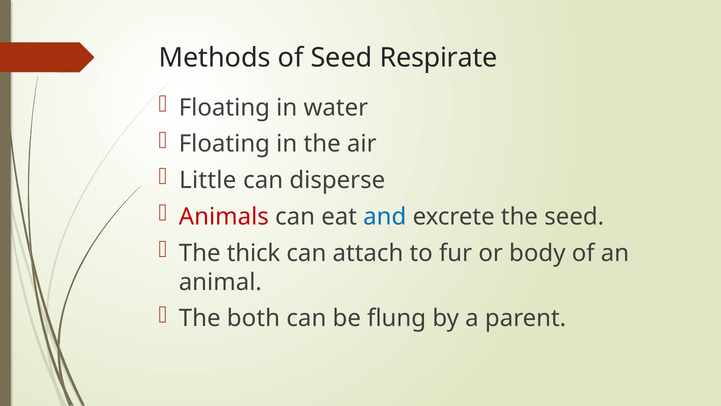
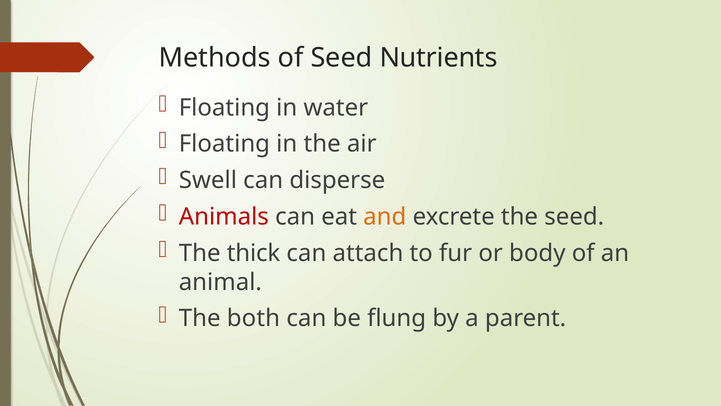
Respirate: Respirate -> Nutrients (439, 58)
Little: Little -> Swell (208, 180)
and colour: blue -> orange (385, 217)
